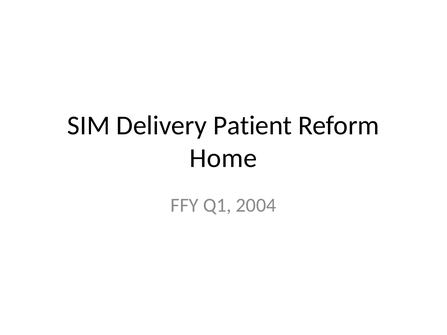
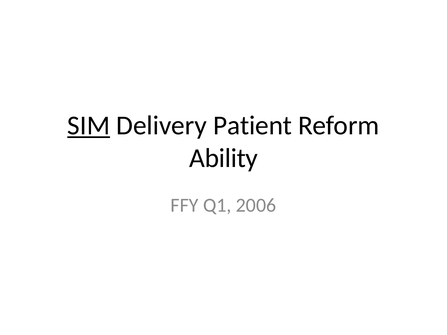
SIM underline: none -> present (89, 126)
Home: Home -> Ability (224, 158)
2004: 2004 -> 2006 (256, 206)
